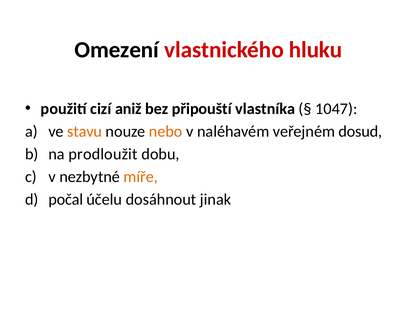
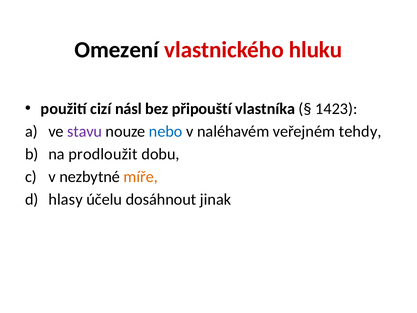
aniž: aniž -> násl (128, 109)
1047: 1047 -> 1423 (336, 109)
stavu colour: orange -> purple (85, 131)
nebo colour: orange -> blue (166, 131)
dosud: dosud -> tehdy (360, 131)
počal: počal -> hlasy (66, 199)
